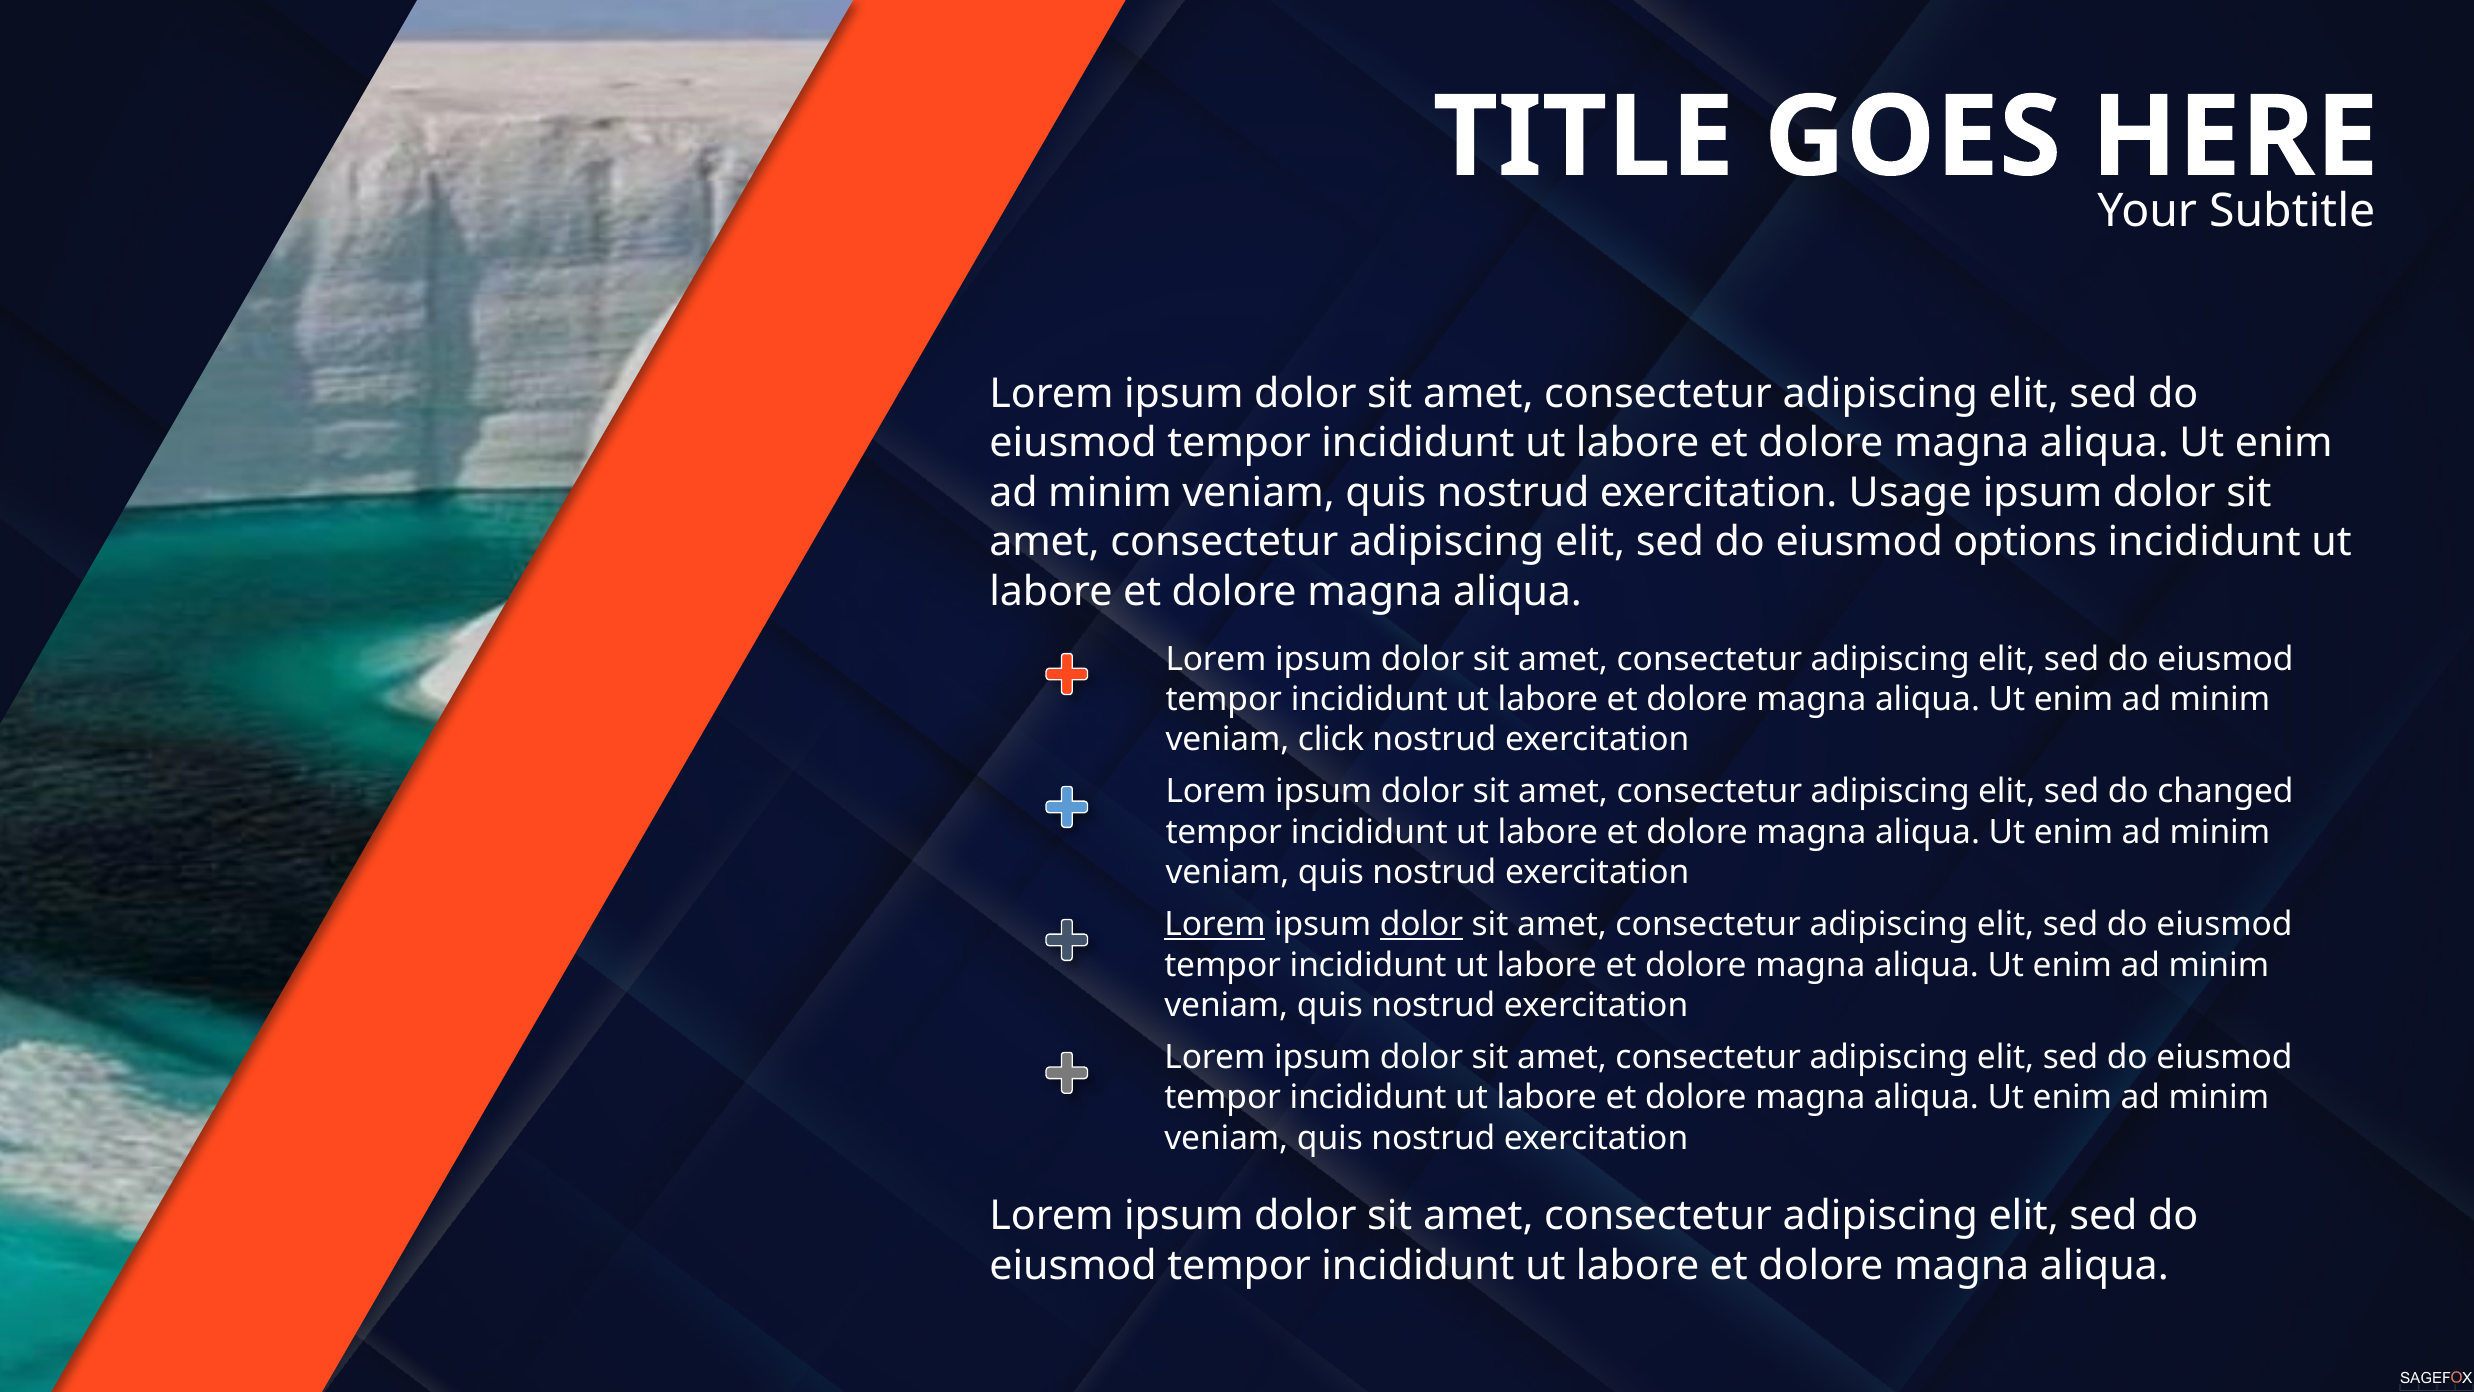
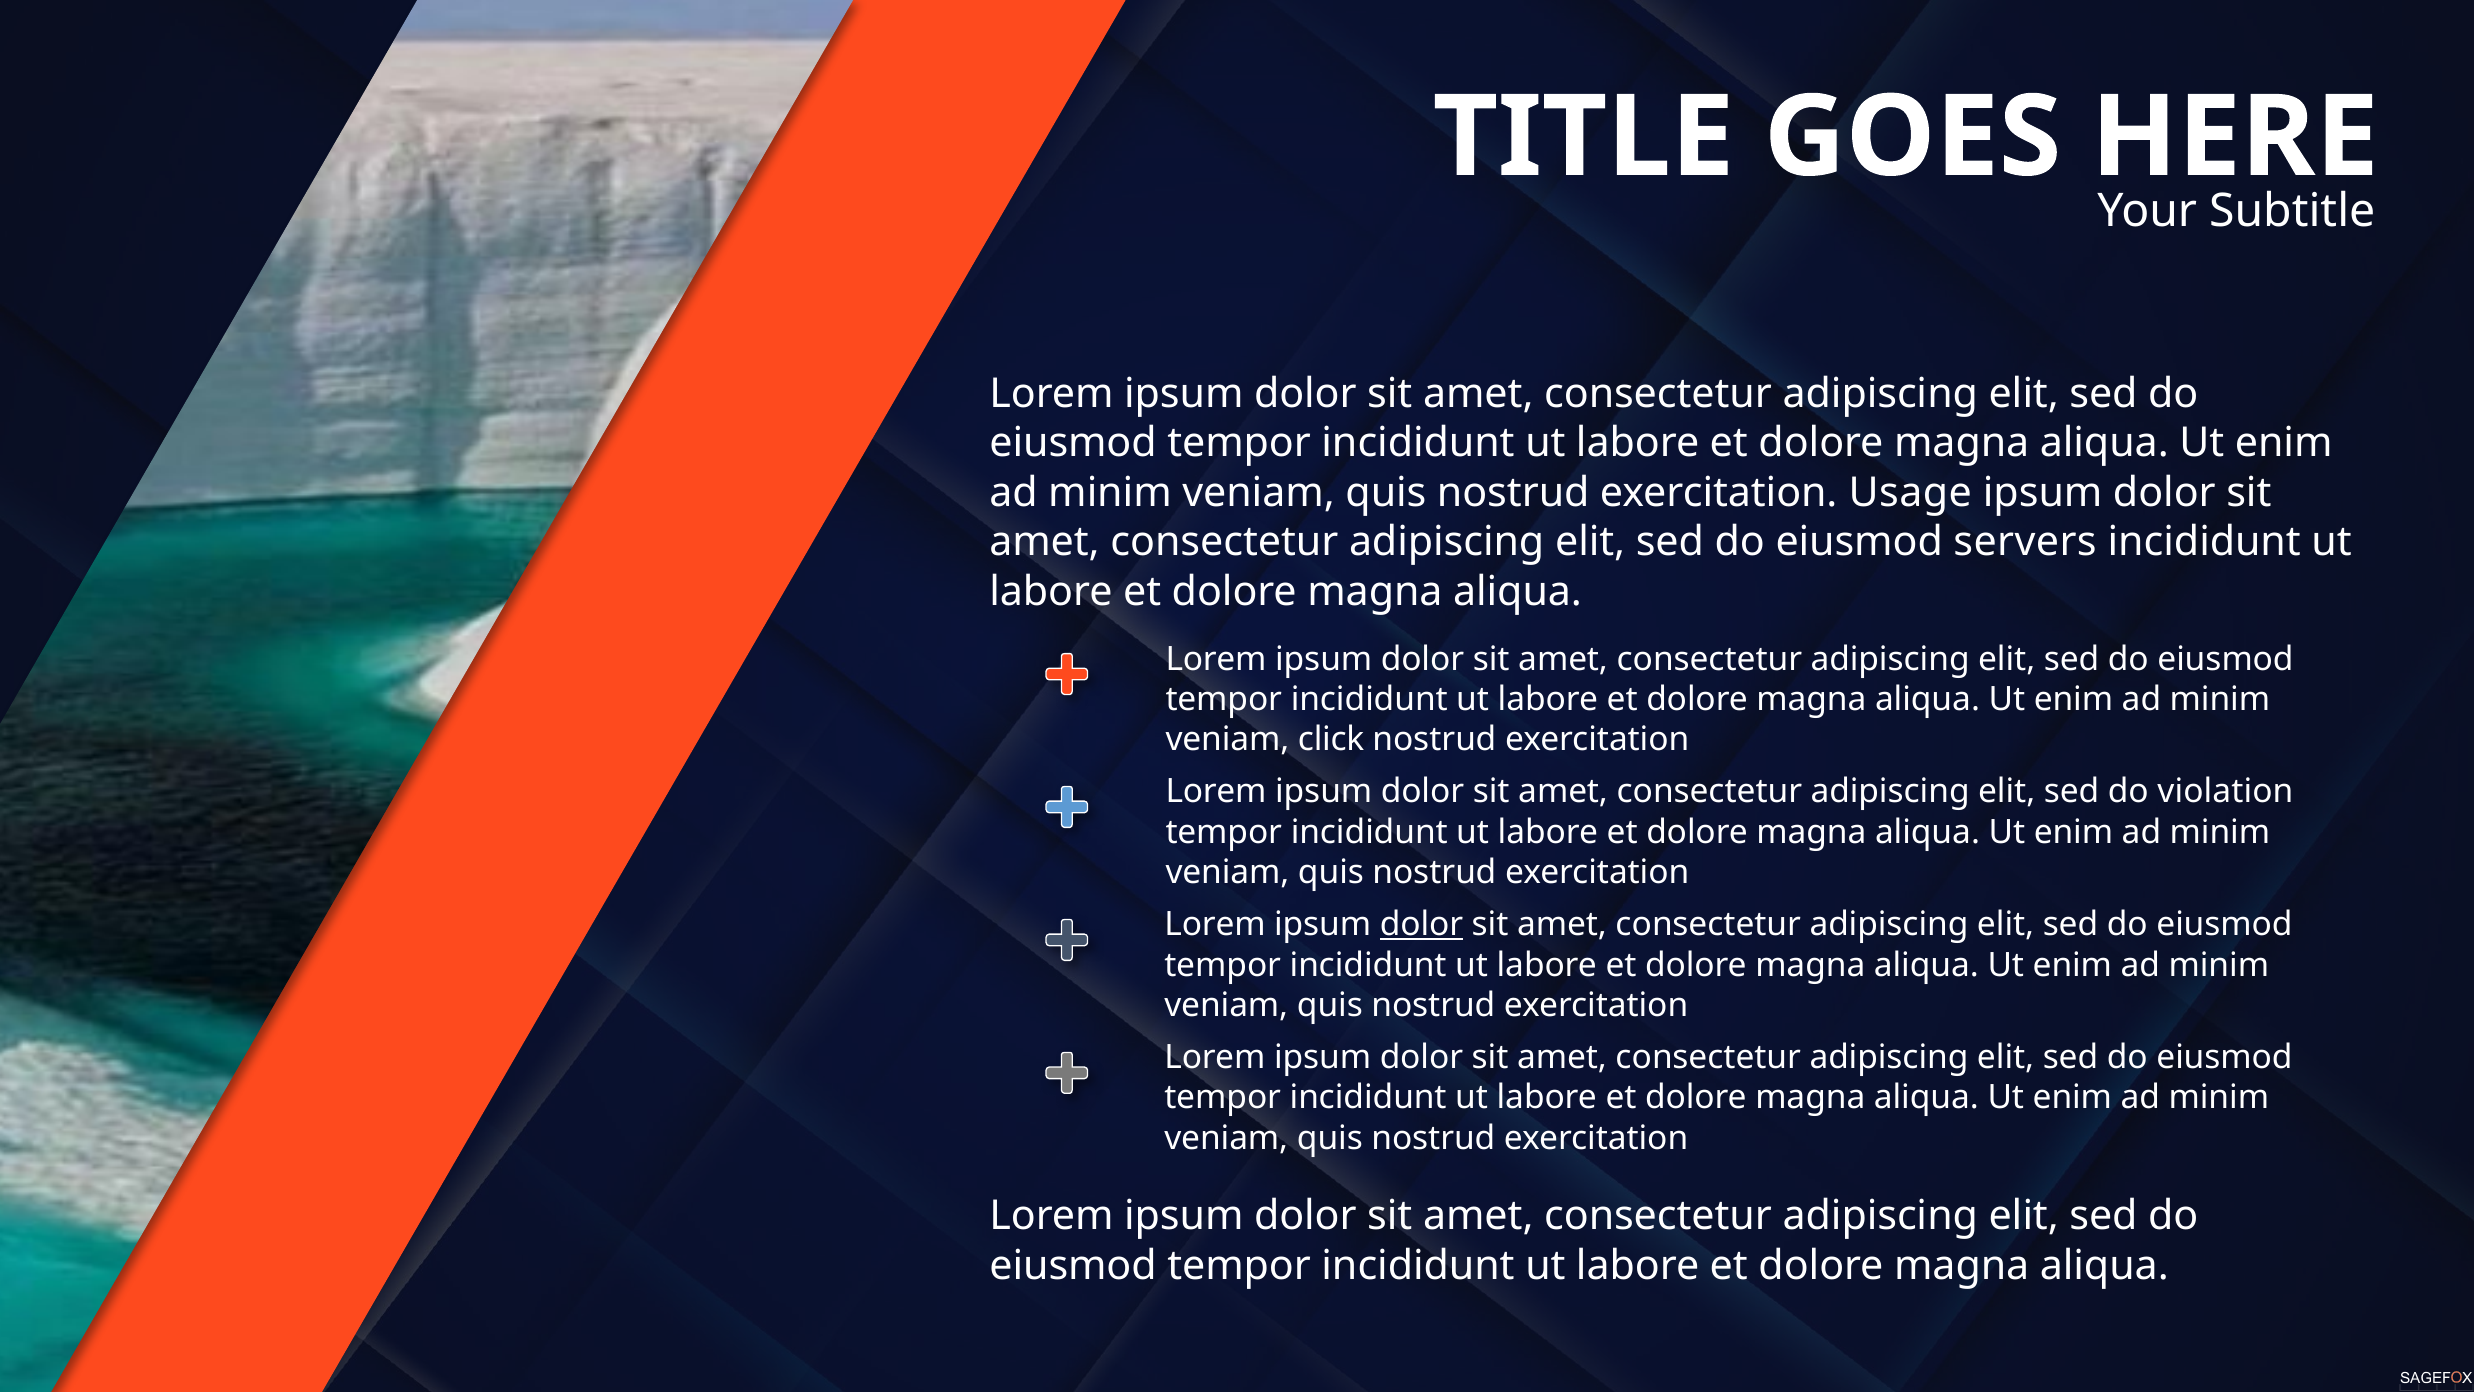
options: options -> servers (2025, 542)
changed: changed -> violation (2225, 792)
Lorem underline: present -> none (1215, 924)
